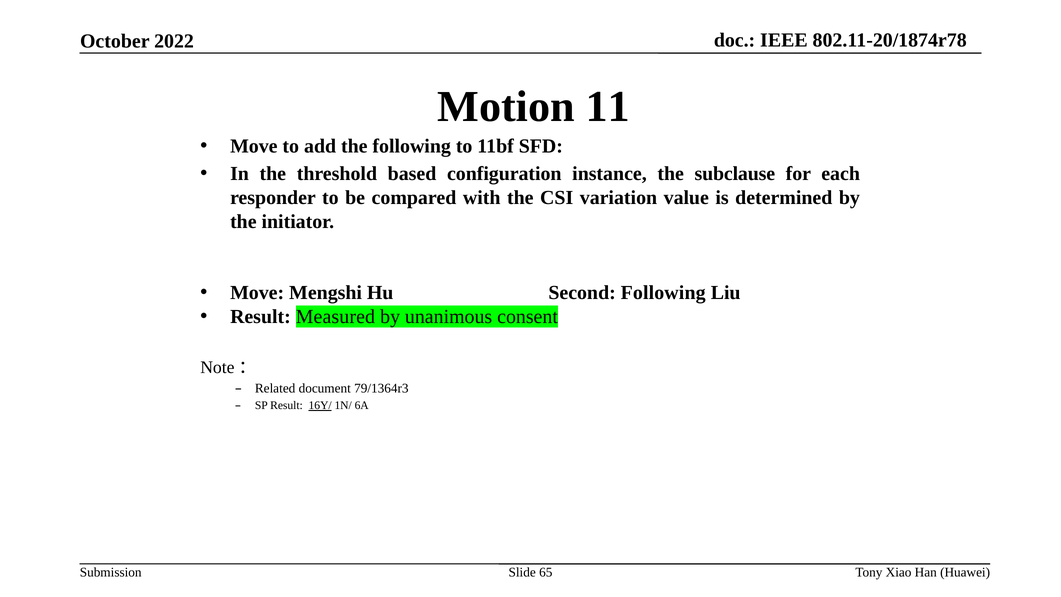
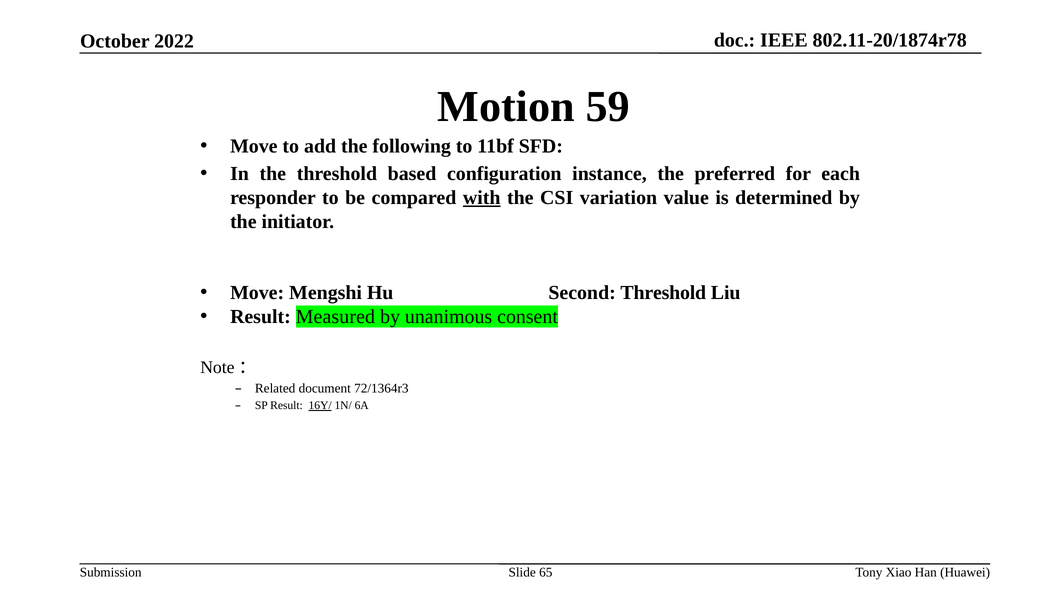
11: 11 -> 59 (608, 107)
subclause: subclause -> preferred (735, 174)
with underline: none -> present (482, 198)
Second Following: Following -> Threshold (663, 293)
79/1364r3: 79/1364r3 -> 72/1364r3 (381, 388)
